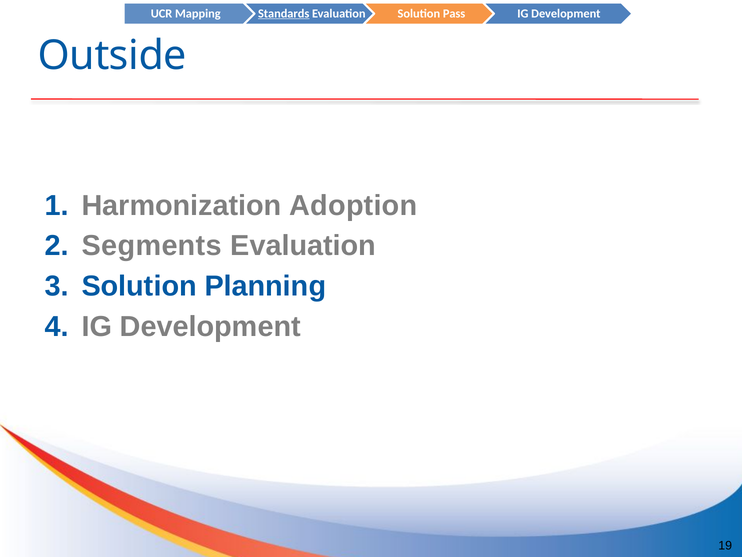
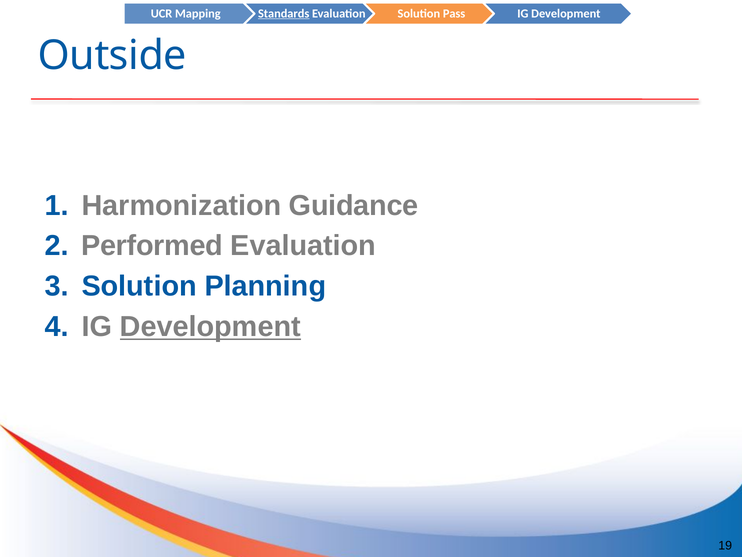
Adoption: Adoption -> Guidance (354, 205)
Segments: Segments -> Performed (152, 246)
Development underline: none -> present (210, 327)
